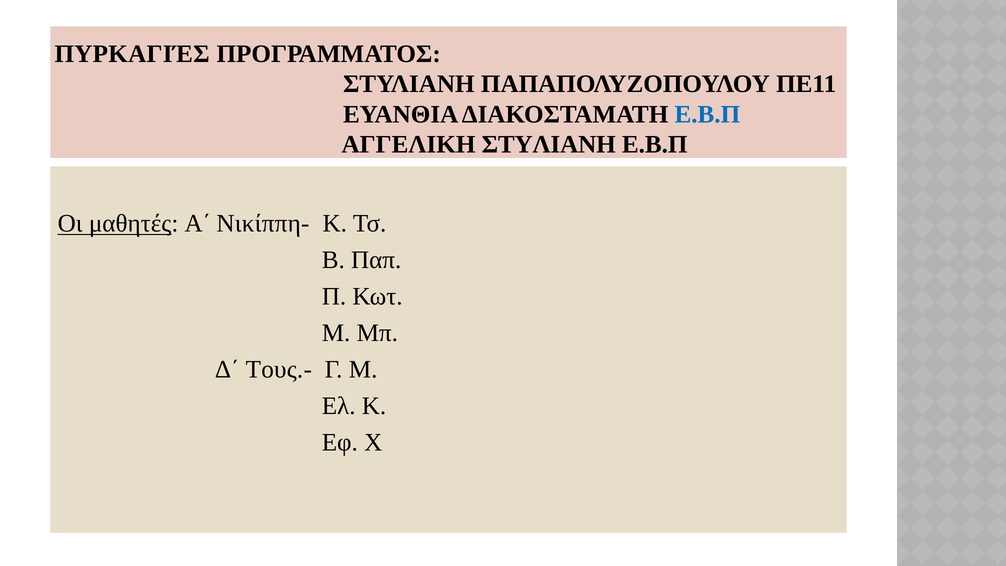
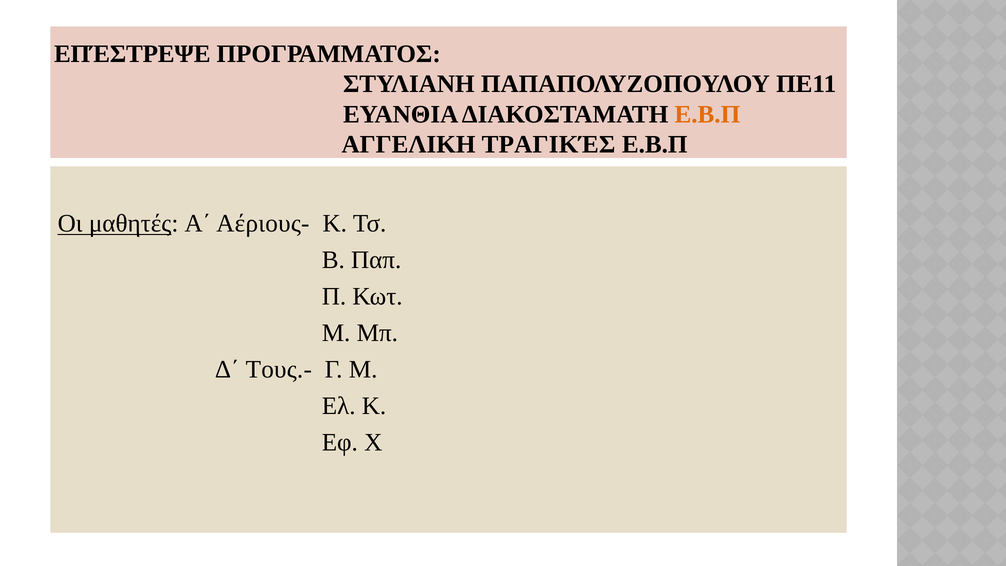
ΠΥΡΚΑΓΙΈΣ: ΠΥΡΚΑΓΙΈΣ -> ΕΠΈΣΤΡΕΨΕ (132, 54)
Ε.Β.Π colour: blue -> orange (707, 114)
ΑΓΓΕΛΙΚΗ ΣΤΥΛΙΑΝΗ: ΣΤΥΛΙΑΝΗ -> ΤΡΑΓΙΚΈΣ (549, 145)
Νικίππη-: Νικίππη- -> Αέριους- (263, 223)
